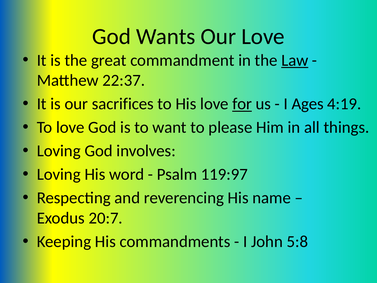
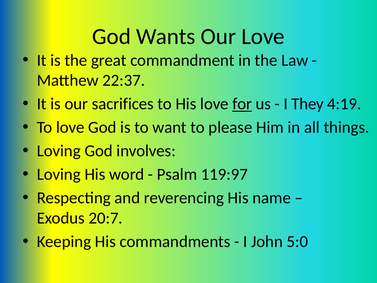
Law underline: present -> none (295, 60)
Ages: Ages -> They (308, 104)
5:8: 5:8 -> 5:0 (297, 241)
